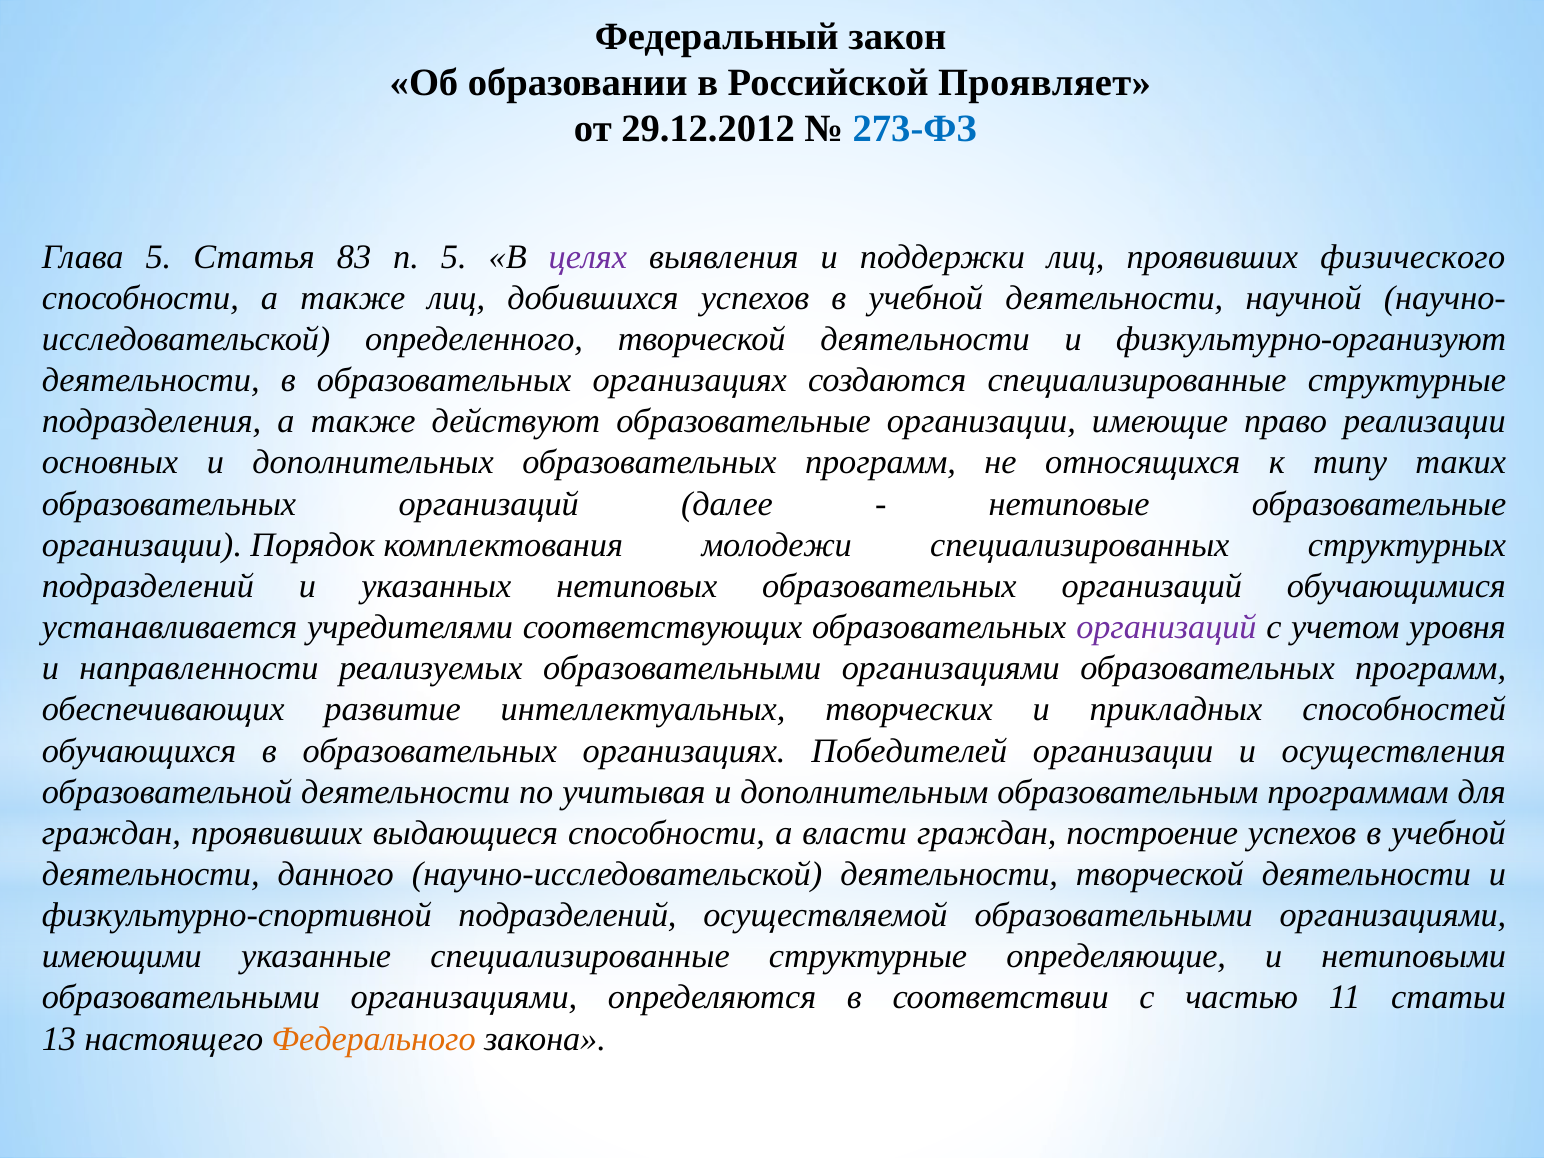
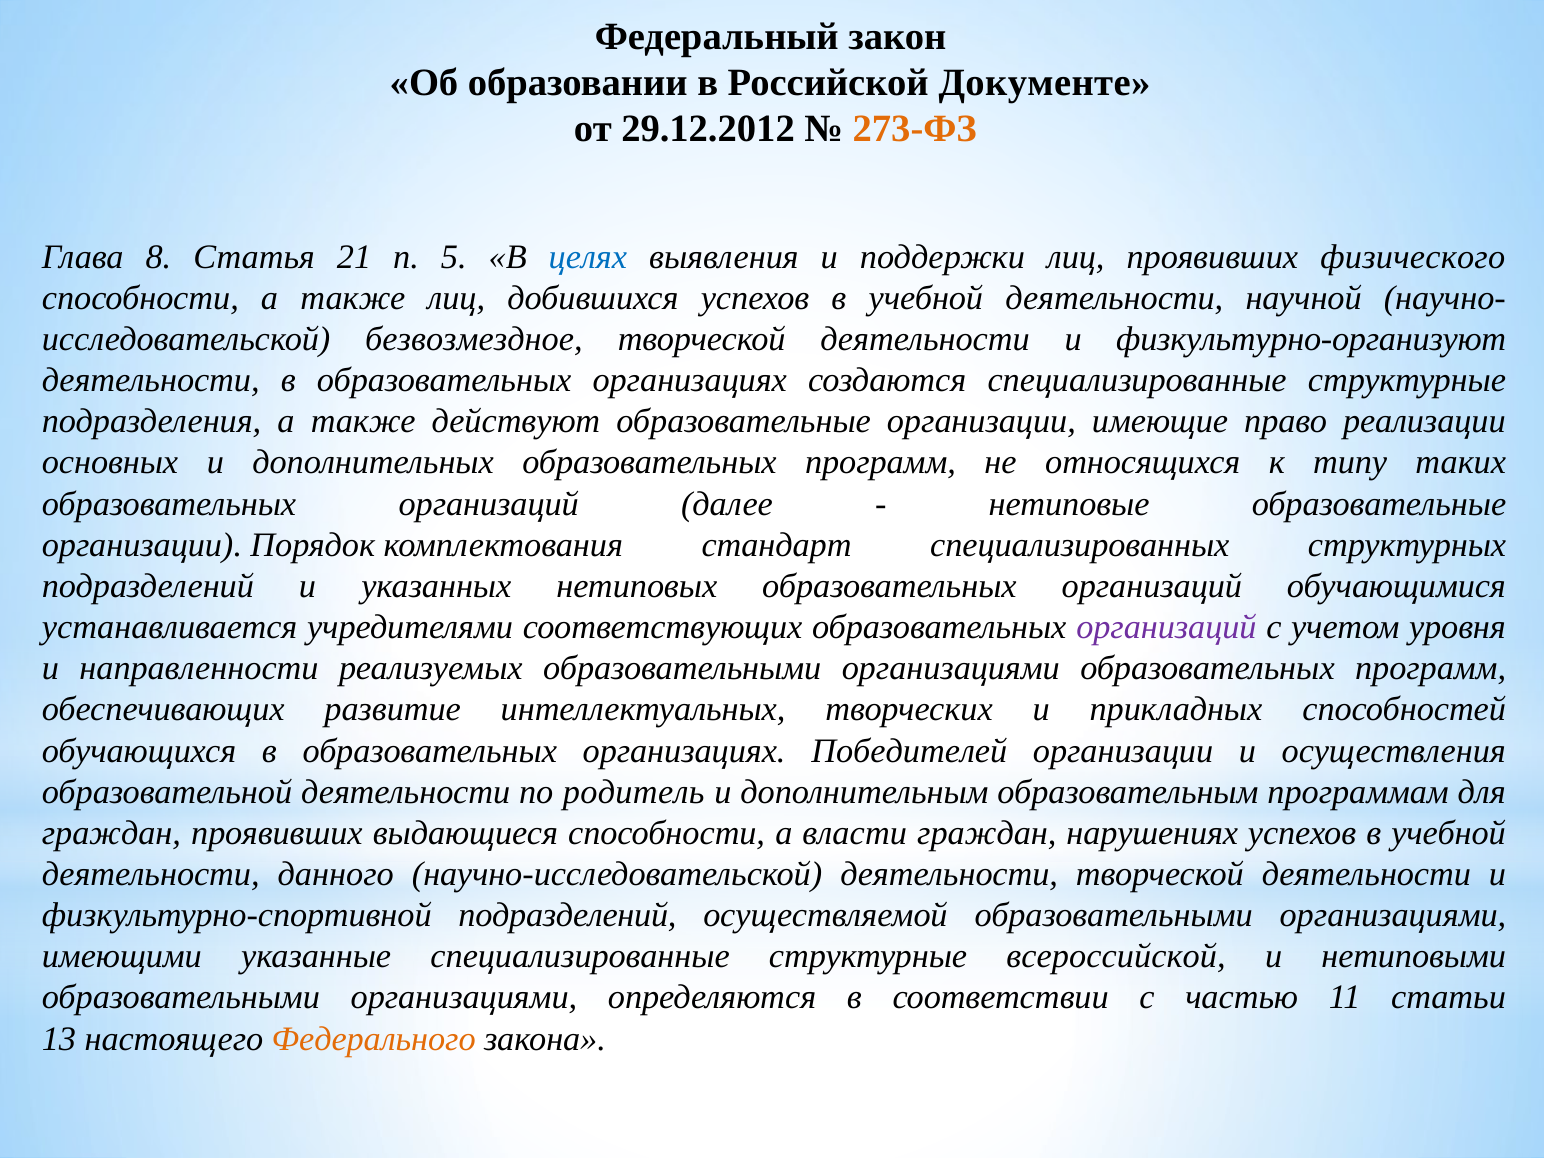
Проявляет: Проявляет -> Документе (1044, 83)
273-ФЗ colour: blue -> orange (915, 129)
Глава 5: 5 -> 8 (158, 257)
83: 83 -> 21 (354, 257)
целях colour: purple -> blue (588, 257)
определенного: определенного -> безвозмездное (474, 339)
молодежи: молодежи -> стандарт (777, 545)
учитывая: учитывая -> родитель (634, 792)
построение: построение -> нарушениях (1152, 833)
определяющие: определяющие -> всероссийской (1116, 956)
